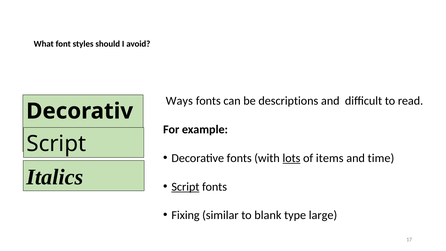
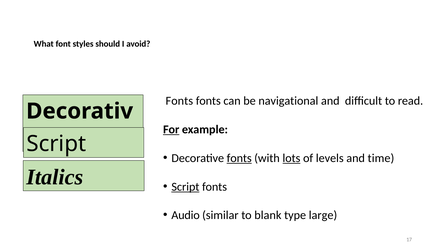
Ways: Ways -> Fonts (179, 101)
descriptions: descriptions -> navigational (288, 101)
For underline: none -> present (171, 129)
fonts underline: none -> present (239, 158)
items: items -> levels (330, 158)
Fixing: Fixing -> Audio (186, 215)
